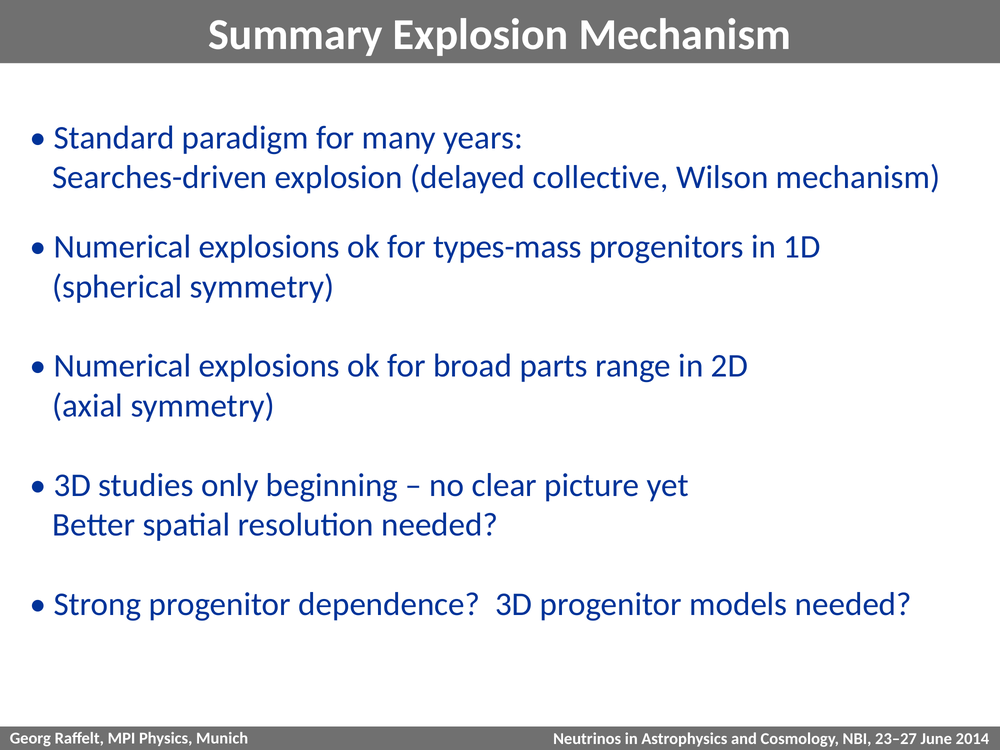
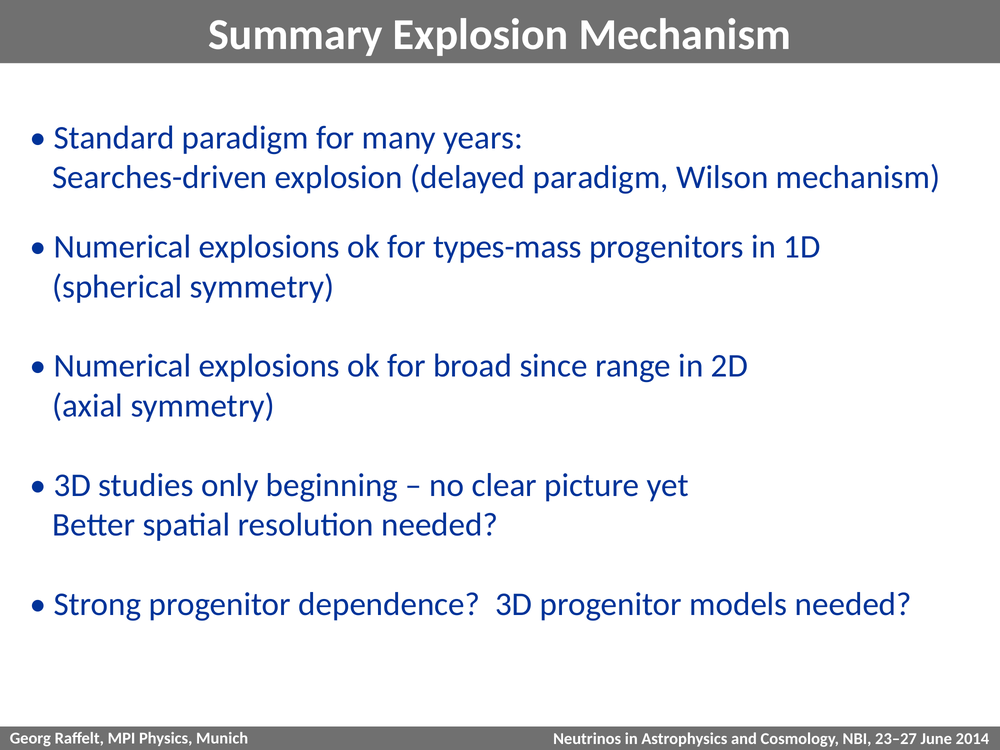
delayed collective: collective -> paradigm (601, 178)
parts: parts -> since (554, 366)
